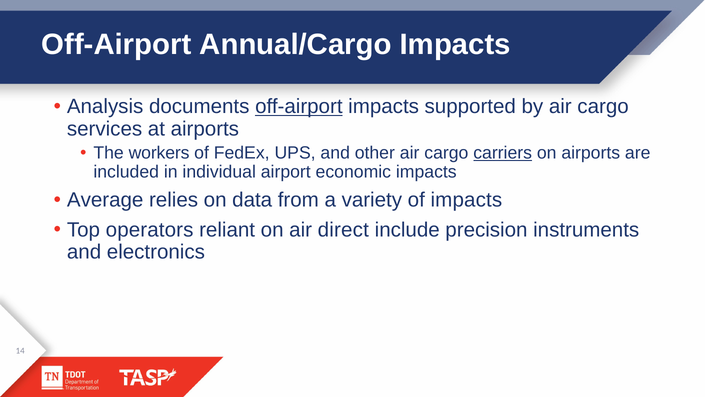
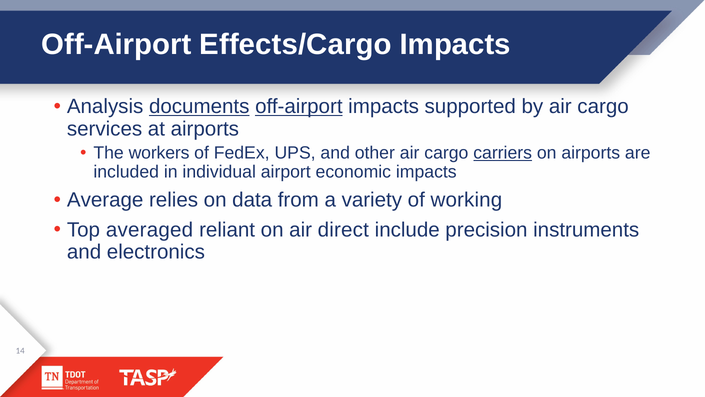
Annual/Cargo: Annual/Cargo -> Effects/Cargo (295, 45)
documents underline: none -> present (199, 106)
of impacts: impacts -> working (466, 200)
operators: operators -> averaged (150, 229)
